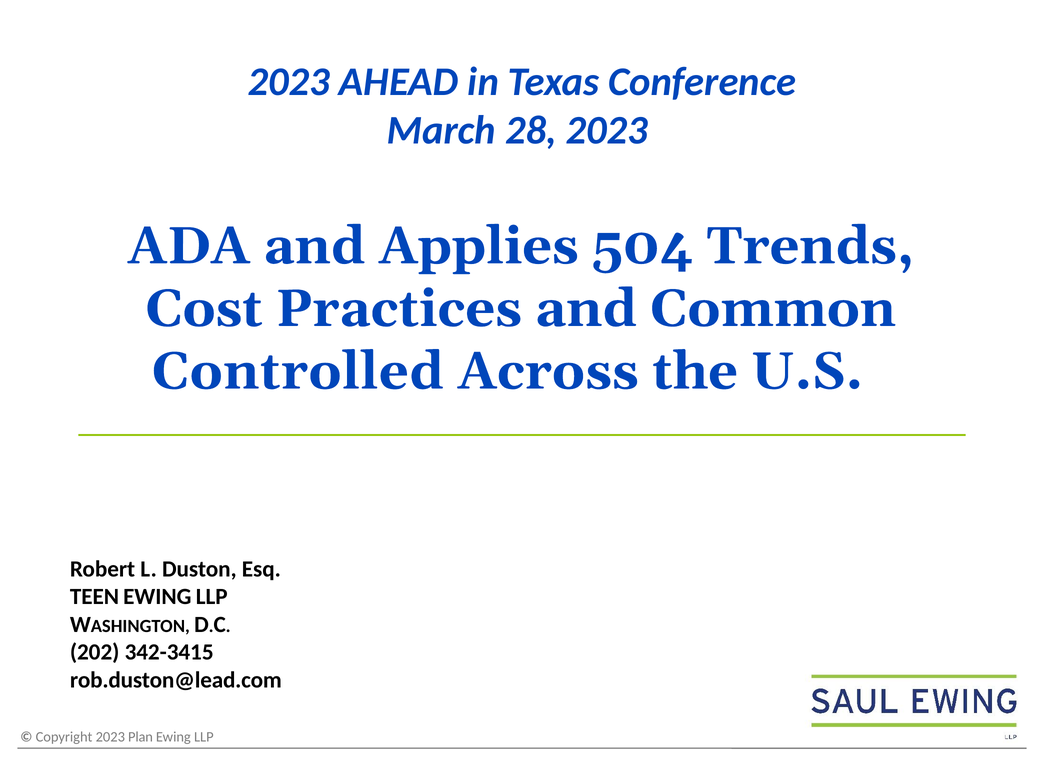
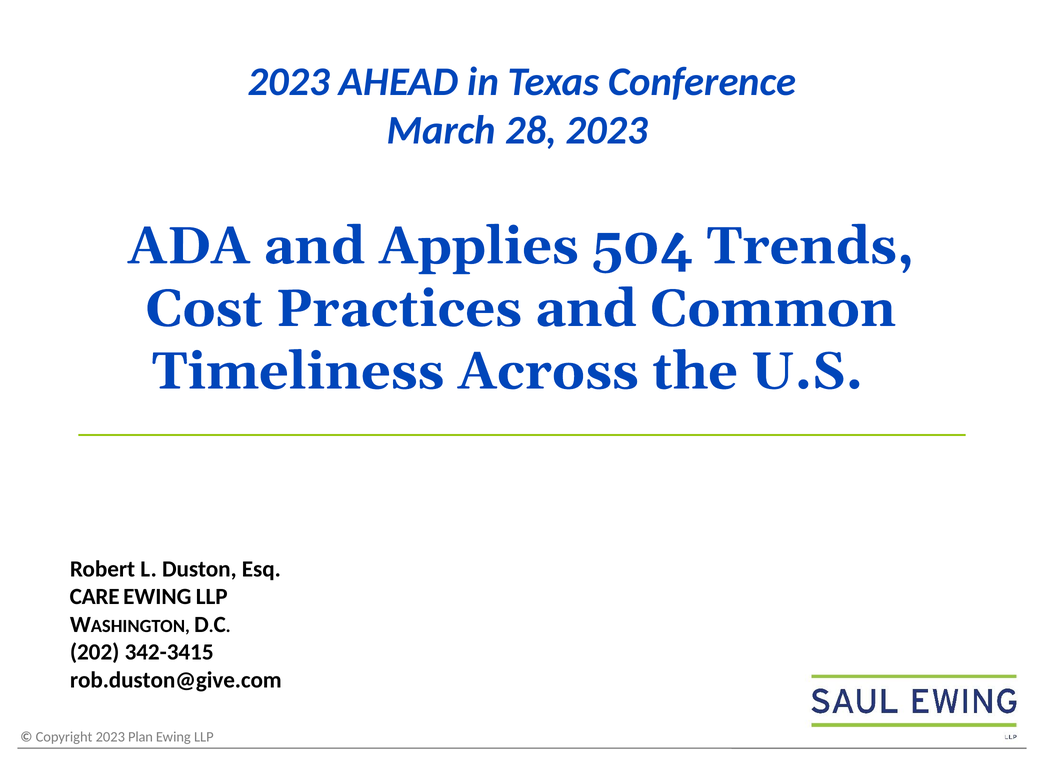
Controlled: Controlled -> Timeliness (298, 371)
TEEN: TEEN -> CARE (95, 597)
rob.duston@lead.com: rob.duston@lead.com -> rob.duston@give.com (176, 680)
